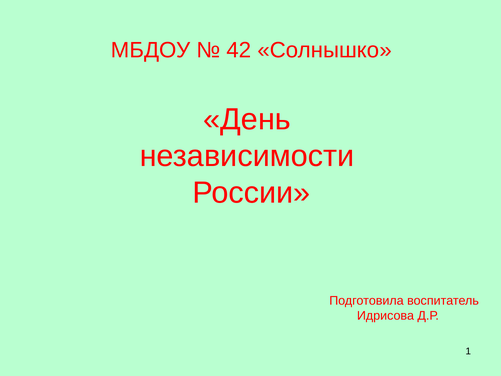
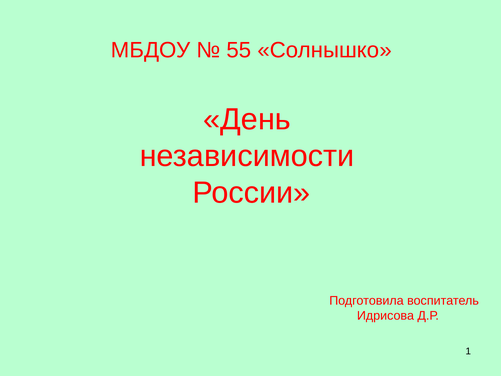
42: 42 -> 55 (239, 50)
